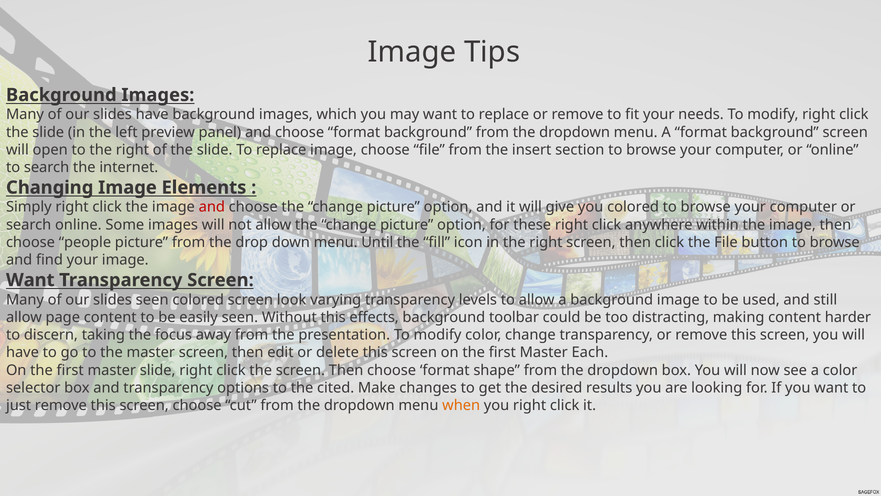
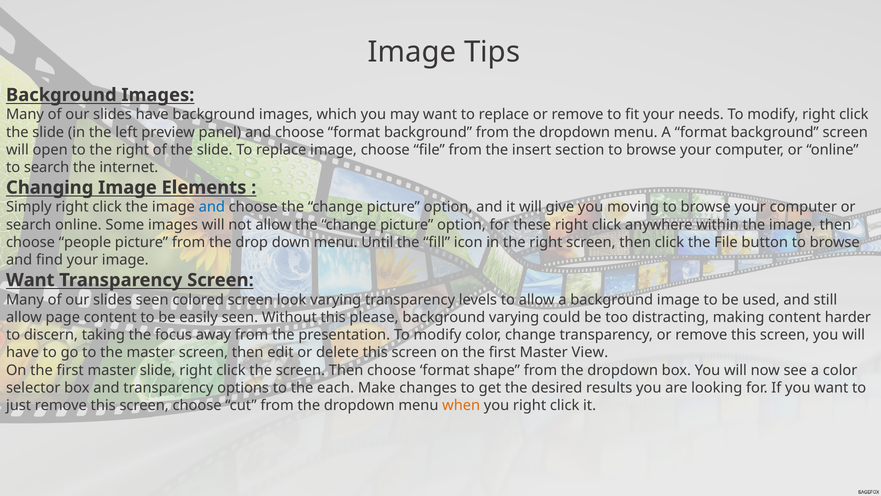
and colour: red -> blue (212, 207)
you colored: colored -> moving (633, 207)
effects: effects -> please (374, 317)
background toolbar: toolbar -> varying (514, 317)
Each: Each -> View (590, 352)
cited: cited -> each (336, 387)
